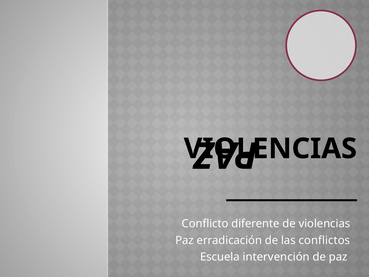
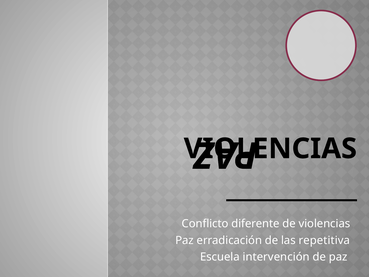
conflictos: conflictos -> repetitiva (324, 240)
